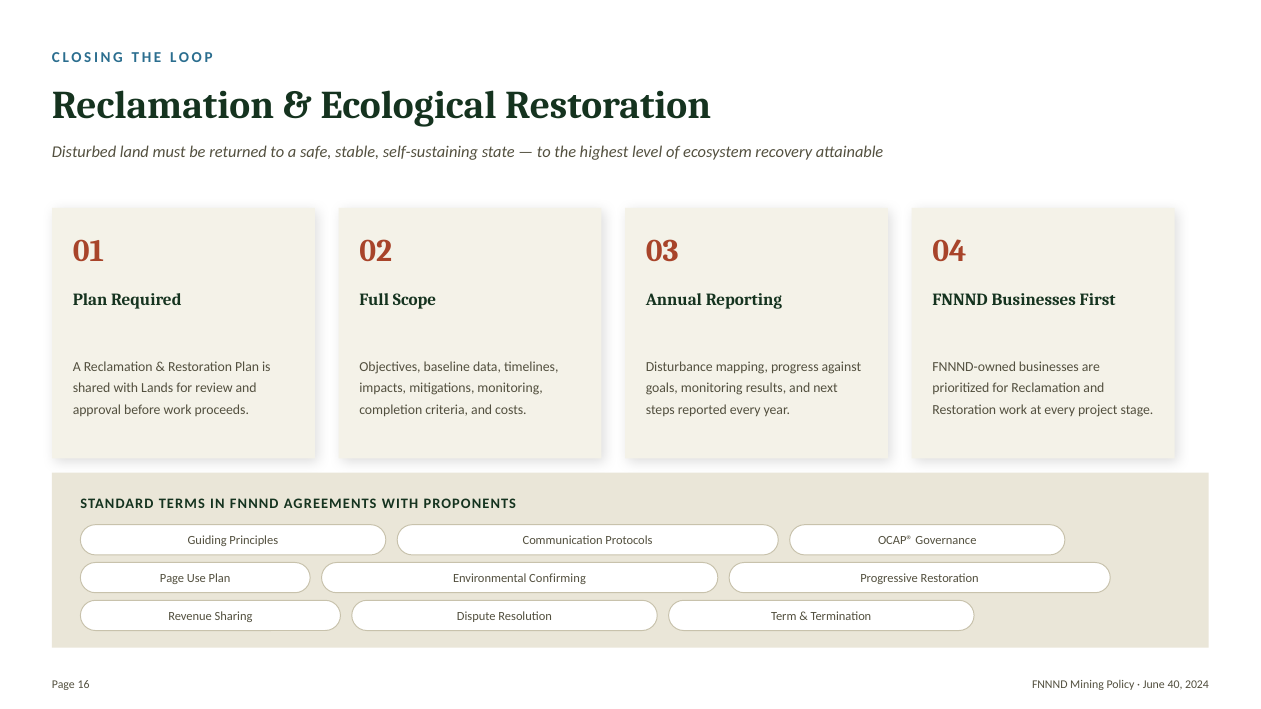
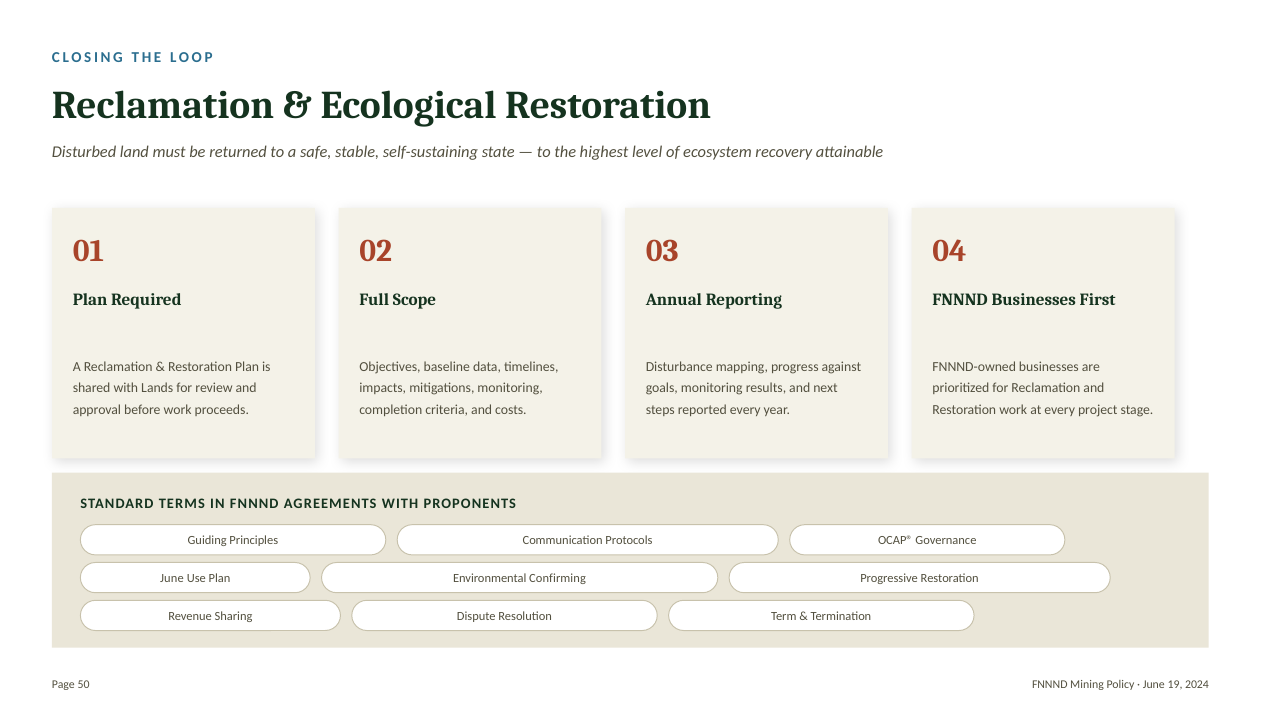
Page: Page -> June (172, 579)
16: 16 -> 50 (84, 685)
40: 40 -> 19 (1175, 685)
